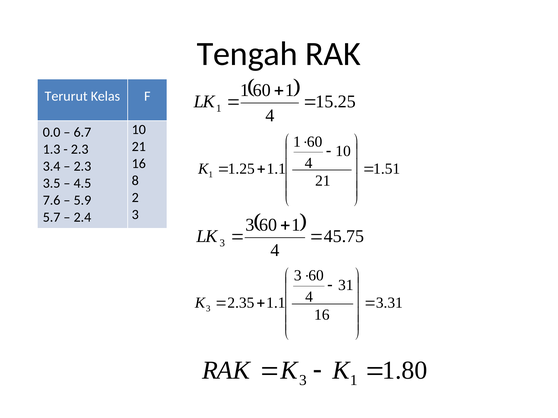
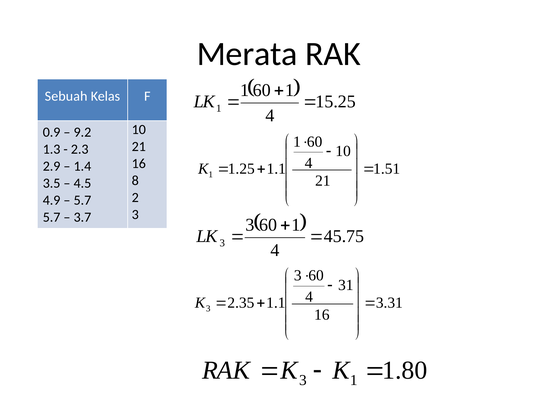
Tengah: Tengah -> Merata (247, 54)
Terurut: Terurut -> Sebuah (66, 96)
0.0: 0.0 -> 0.9 (52, 132)
6.7: 6.7 -> 9.2 (82, 132)
3.4: 3.4 -> 2.9 (52, 166)
2.3: 2.3 -> 1.4 (82, 166)
7.6: 7.6 -> 4.9 (52, 200)
5.9: 5.9 -> 5.7 (82, 200)
2.4: 2.4 -> 3.7 (82, 217)
